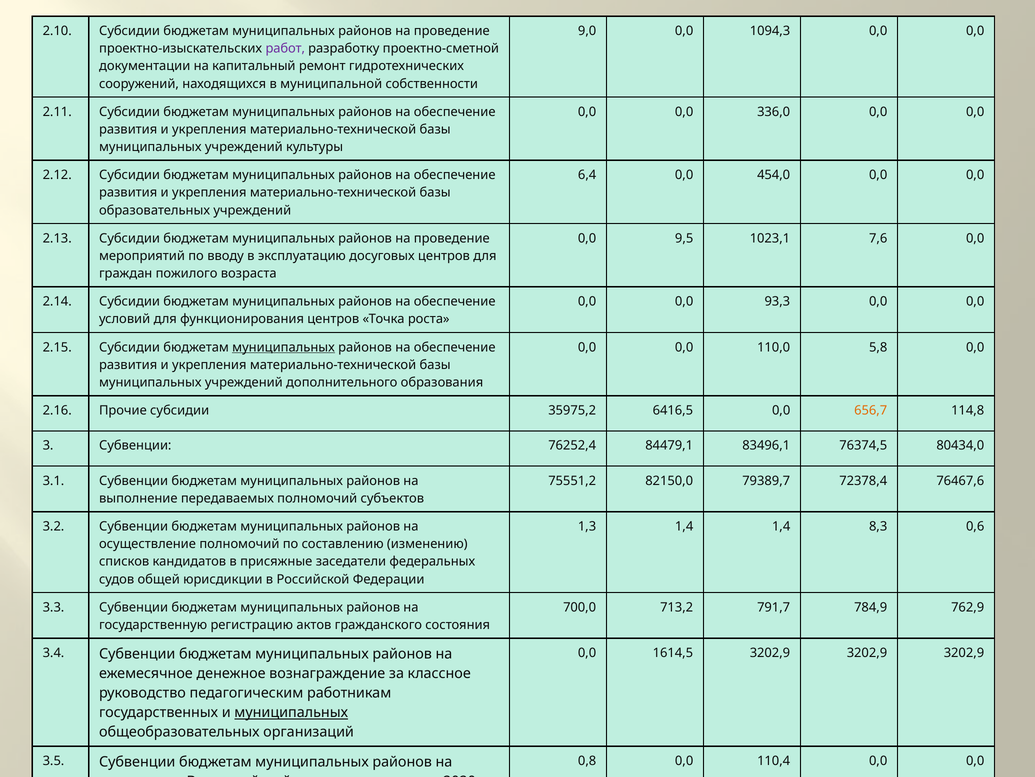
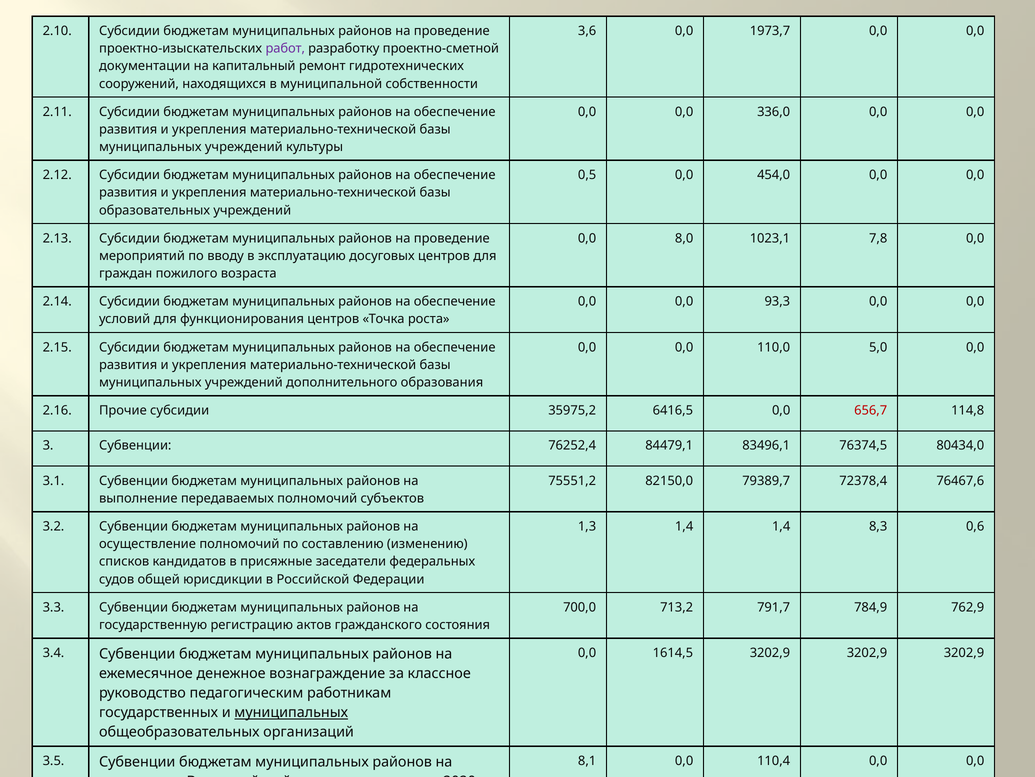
9,0: 9,0 -> 3,6 (587, 31)
1094,3: 1094,3 -> 1973,7 (770, 31)
6,4: 6,4 -> 0,5 (587, 175)
9,5: 9,5 -> 8,0 (684, 238)
7,6: 7,6 -> 7,8 (878, 238)
муниципальных underline: present -> none (283, 347)
5,8: 5,8 -> 5,0 (878, 347)
656,7 colour: orange -> red (871, 410)
0,8: 0,8 -> 8,1 (587, 760)
